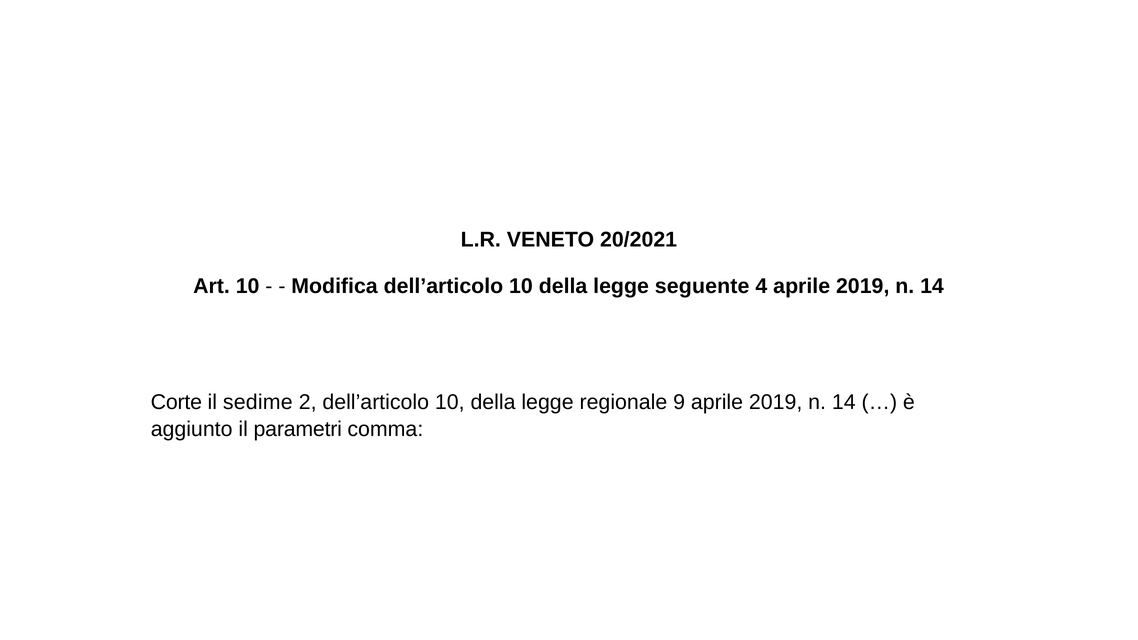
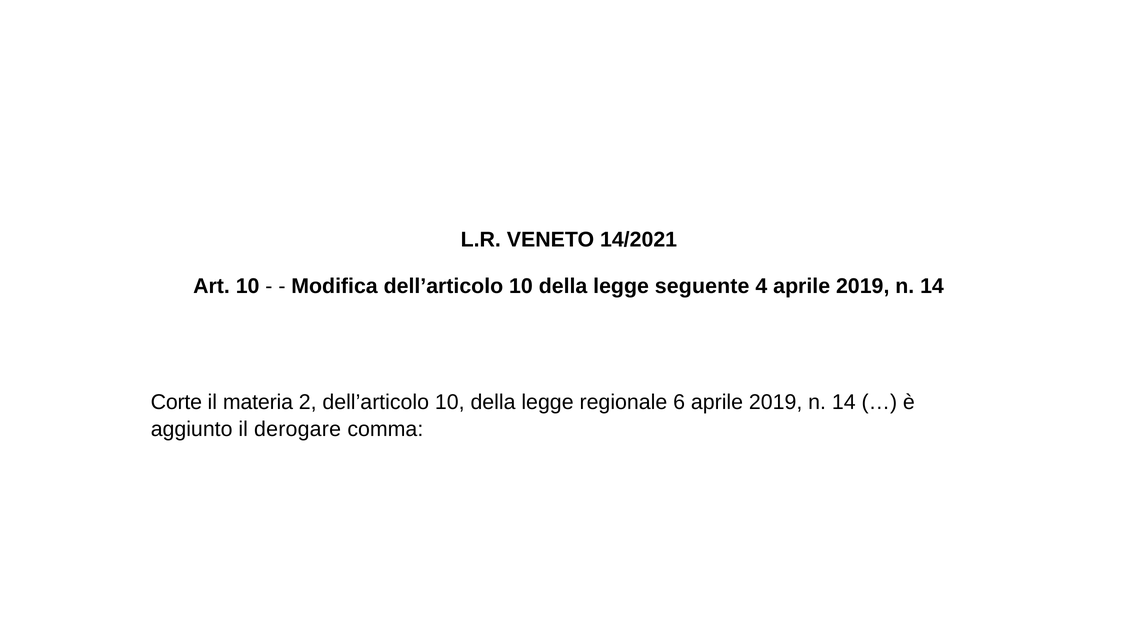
20/2021: 20/2021 -> 14/2021 (639, 240)
sedime: sedime -> materia (258, 402)
9: 9 -> 6 (679, 402)
parametri: parametri -> derogare (298, 429)
